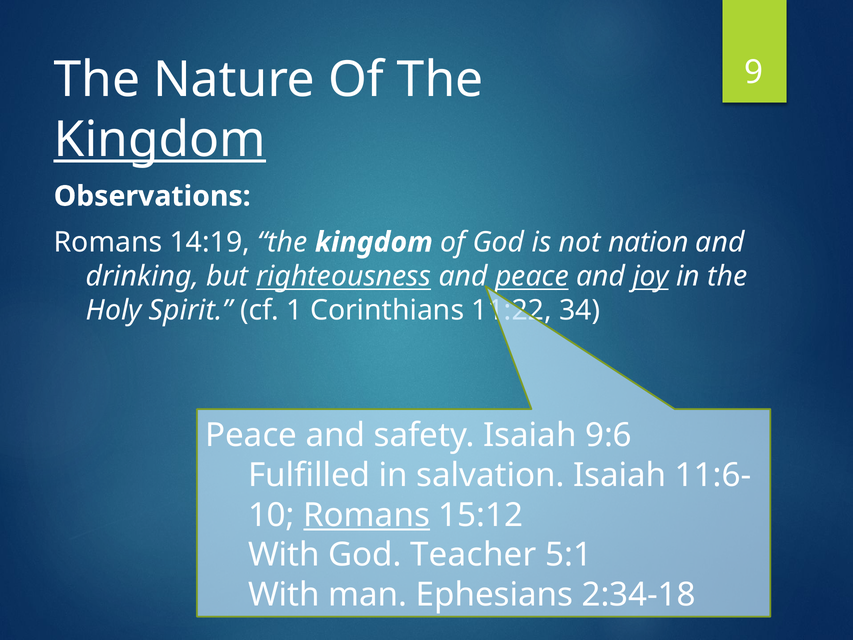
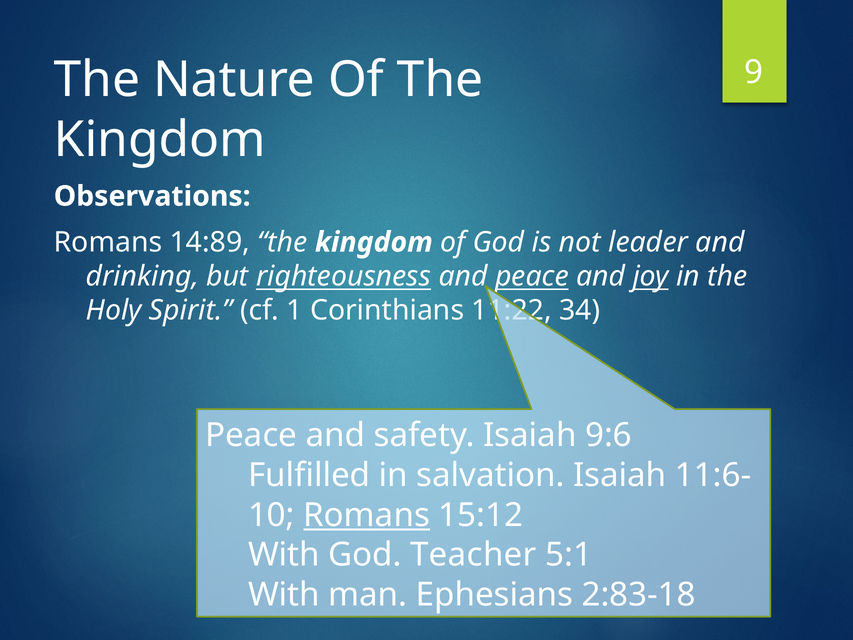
Kingdom underline: present -> none (160, 140)
14:19: 14:19 -> 14:89 (210, 242)
nation: nation -> leader (648, 242)
2:34-18: 2:34-18 -> 2:83-18 (639, 595)
